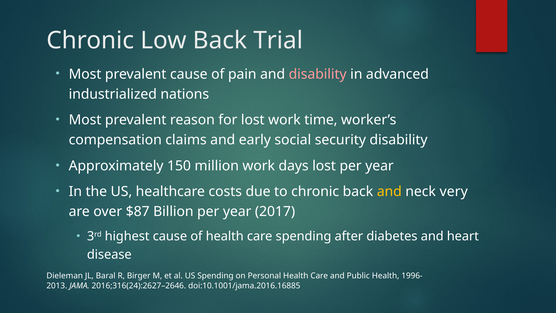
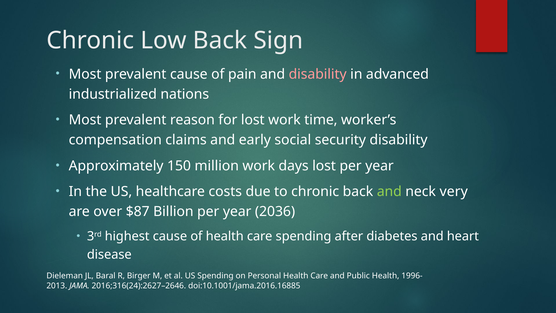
Trial: Trial -> Sign (278, 40)
and colour: yellow -> light green (389, 191)
2017: 2017 -> 2036 (275, 211)
